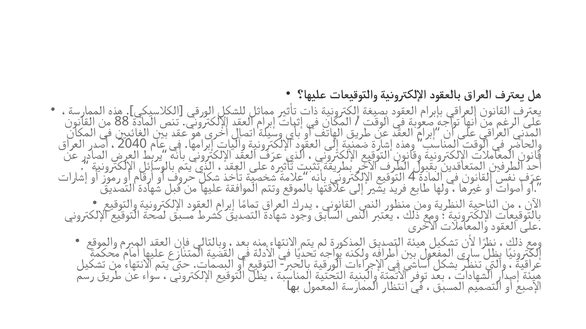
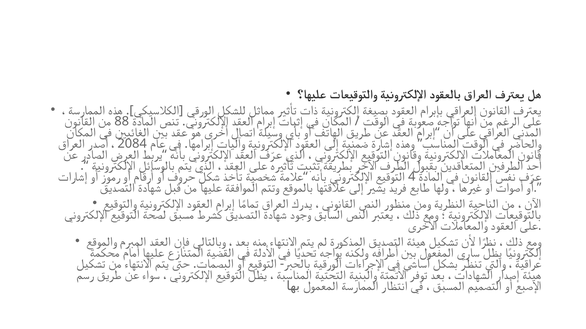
2040: 2040 -> 2084 (132, 144)
